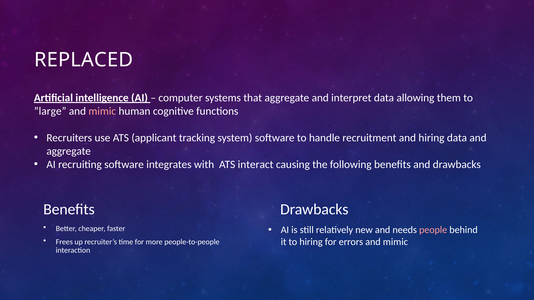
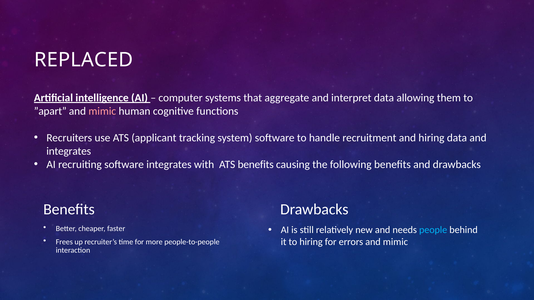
”large: ”large -> ”apart (50, 111)
aggregate: aggregate -> integrates (69, 151)
ATS interact: interact -> benefits (256, 165)
people colour: pink -> light blue (433, 230)
